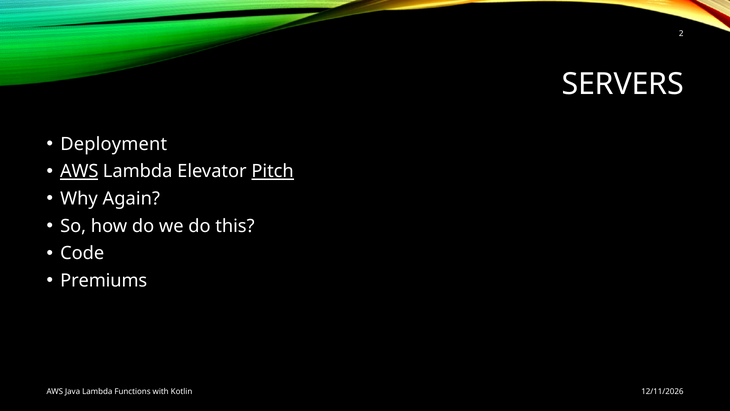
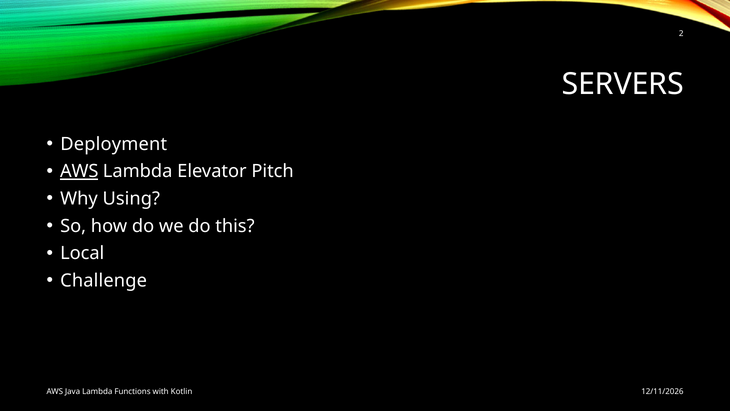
Pitch underline: present -> none (273, 171)
Again: Again -> Using (131, 199)
Code: Code -> Local (82, 253)
Premiums: Premiums -> Challenge (104, 281)
